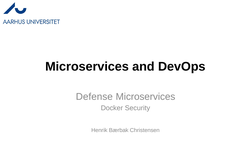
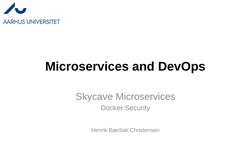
Defense: Defense -> Skycave (94, 97)
